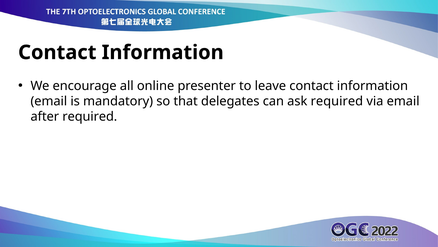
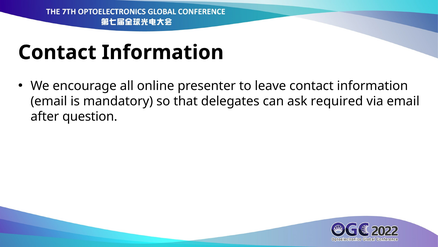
after required: required -> question (90, 116)
